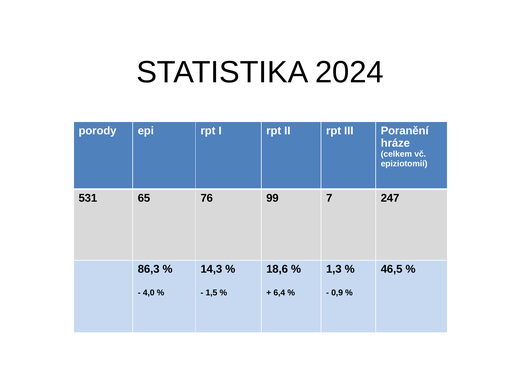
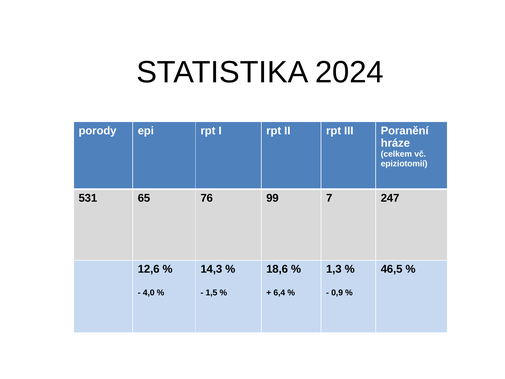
86,3: 86,3 -> 12,6 (149, 269)
